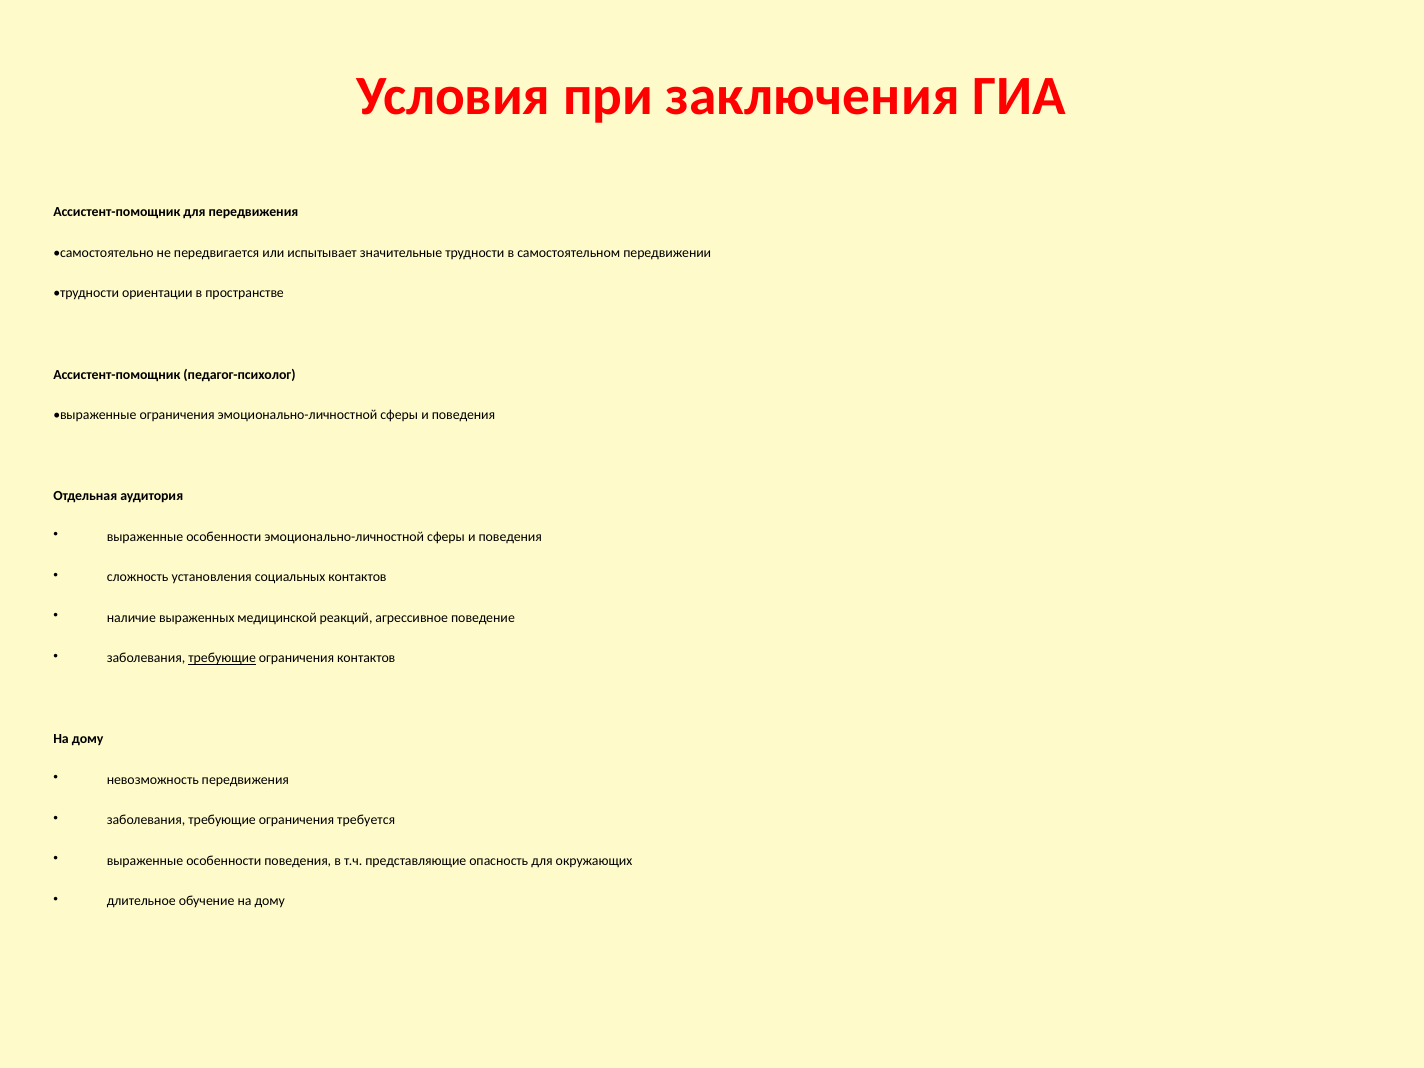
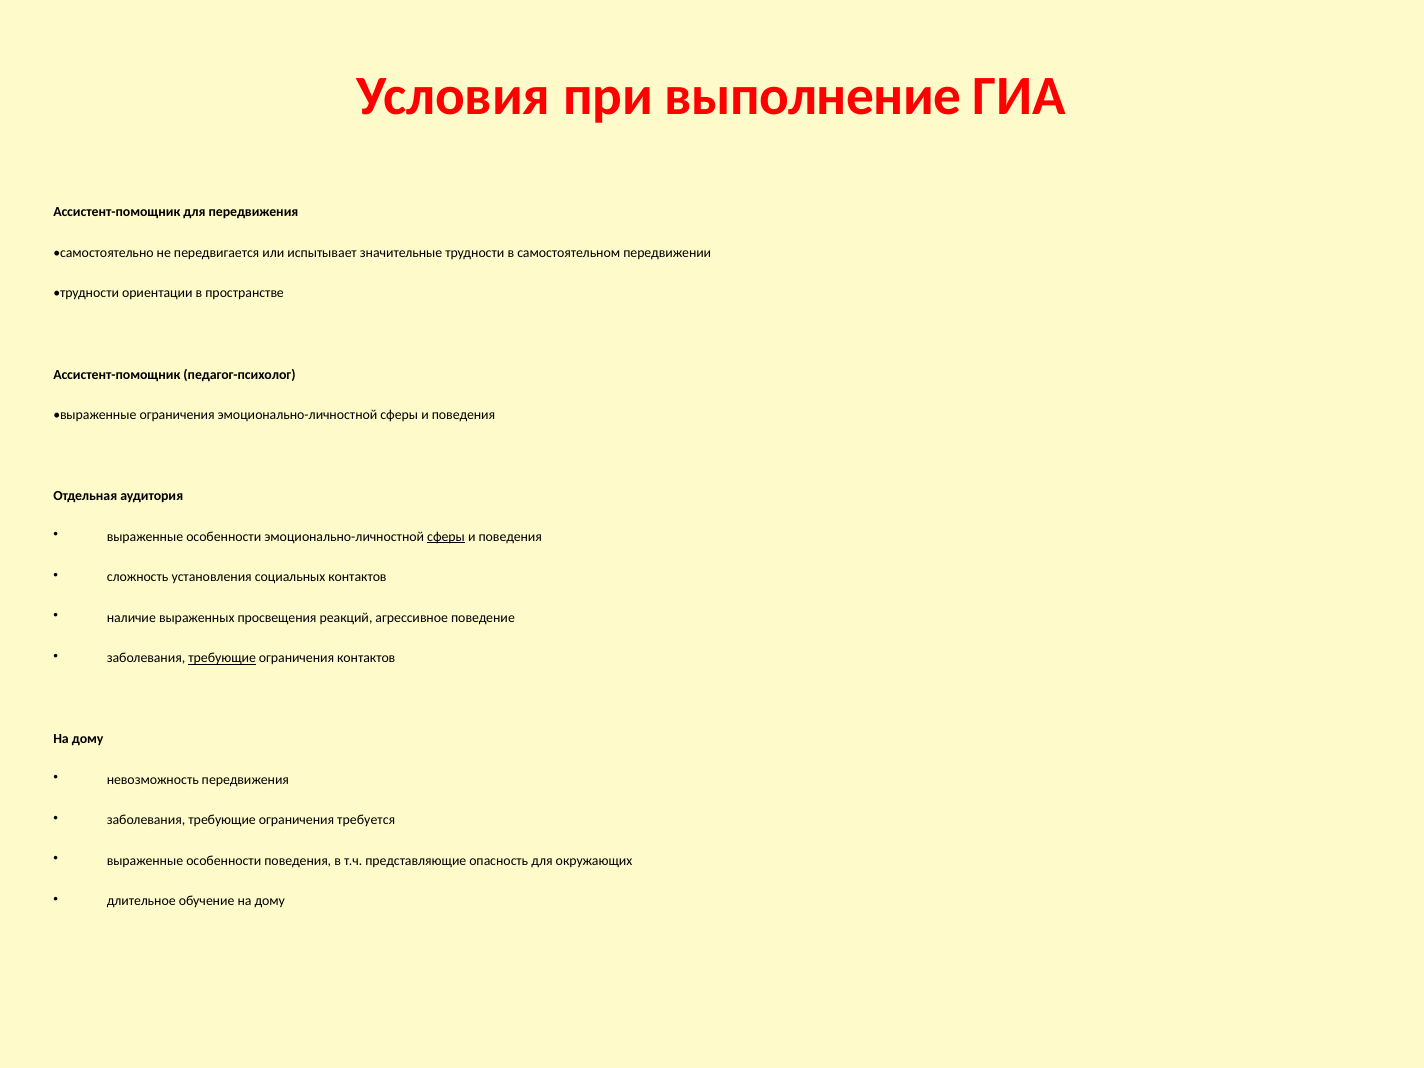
заключения: заключения -> выполнение (813, 96)
сферы underline: none -> present (446, 537)
медицинской: медицинской -> просвещения (277, 618)
